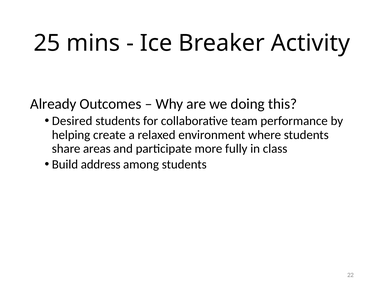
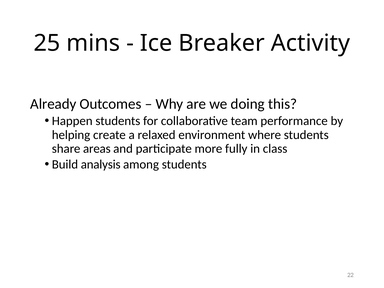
Desired: Desired -> Happen (72, 121)
address: address -> analysis (101, 164)
